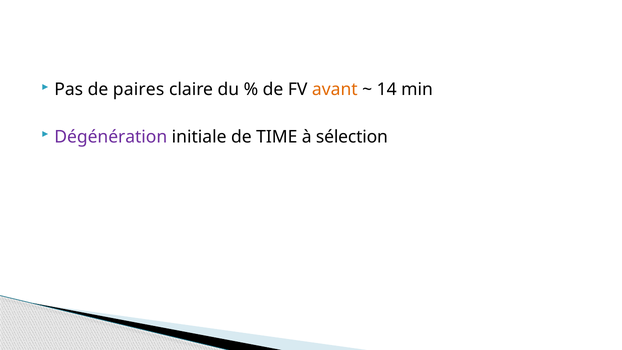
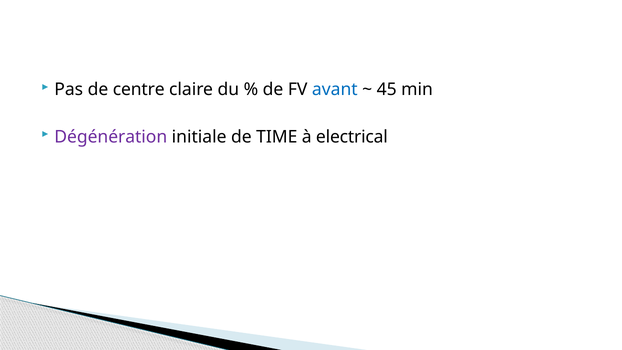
paires: paires -> centre (139, 90)
avant colour: orange -> blue (335, 90)
14: 14 -> 45 (387, 90)
sélection: sélection -> electrical (352, 137)
